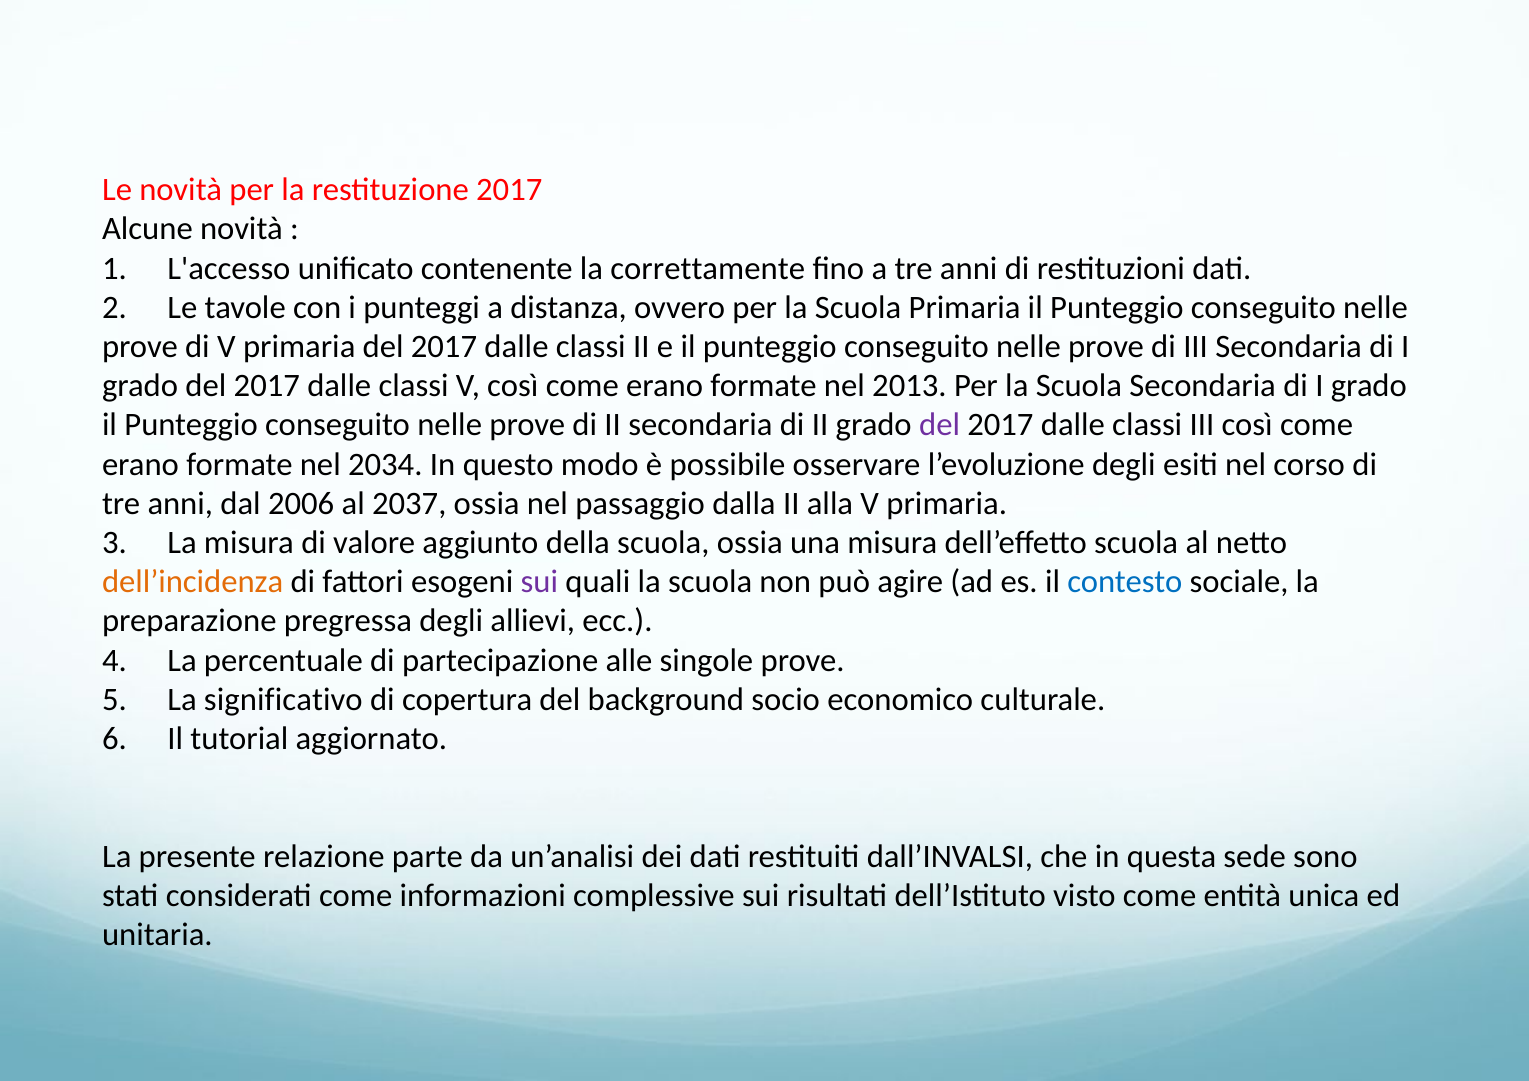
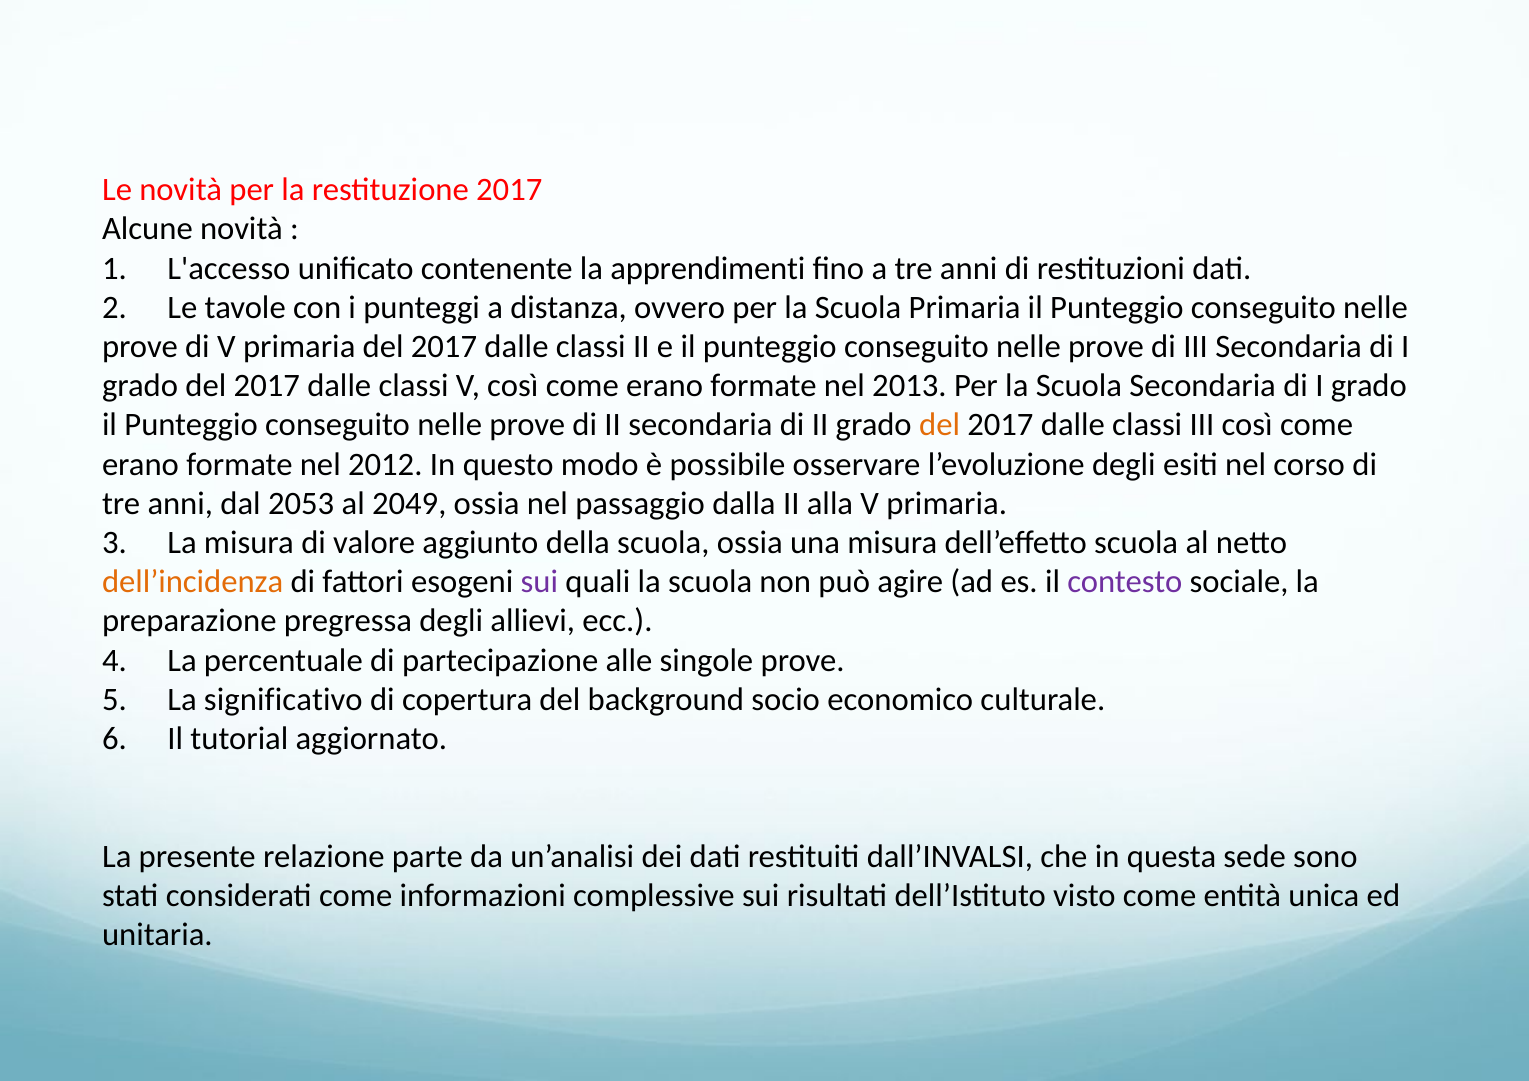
correttamente: correttamente -> apprendimenti (708, 268)
del colour: purple -> orange (940, 425)
2034: 2034 -> 2012 (385, 464)
2006: 2006 -> 2053 (301, 504)
2037: 2037 -> 2049 (409, 504)
contesto colour: blue -> purple (1125, 582)
